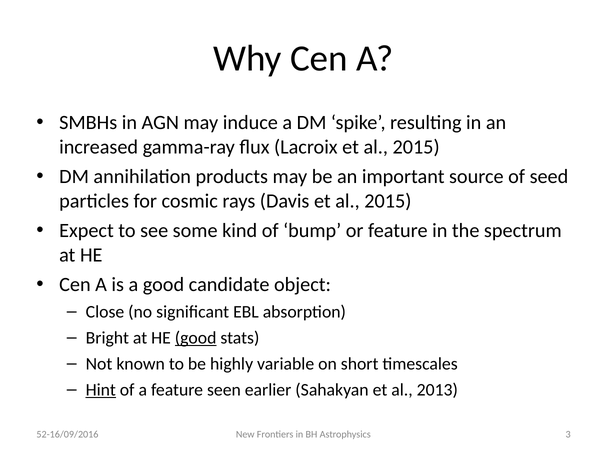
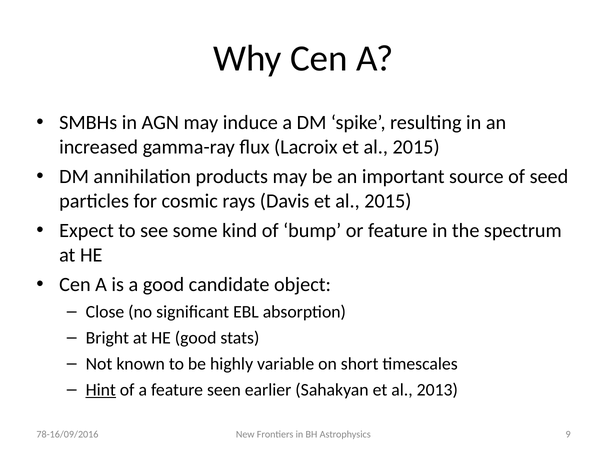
good underline: present -> none (196, 338)
3: 3 -> 9 (568, 435)
52-16/09/2016: 52-16/09/2016 -> 78-16/09/2016 (67, 435)
